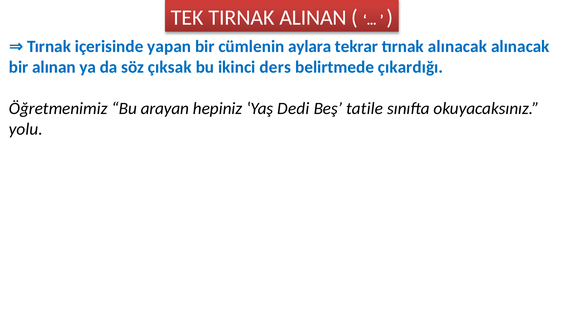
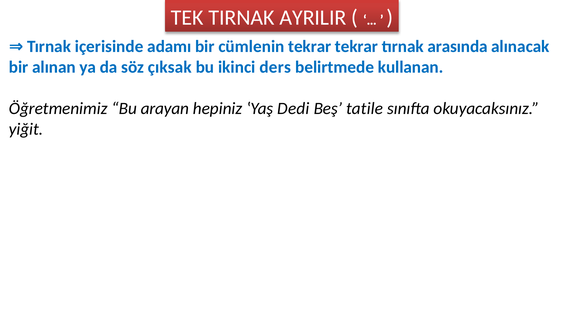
ALINAN: ALINAN -> AYRILIR (313, 17)
yapan: yapan -> adamı (169, 47)
cümlenin aylara: aylara -> tekrar (310, 47)
tırnak alınacak: alınacak -> arasında (458, 47)
çıkardığı: çıkardığı -> kullanan (411, 67)
yolu: yolu -> yiğit (26, 129)
